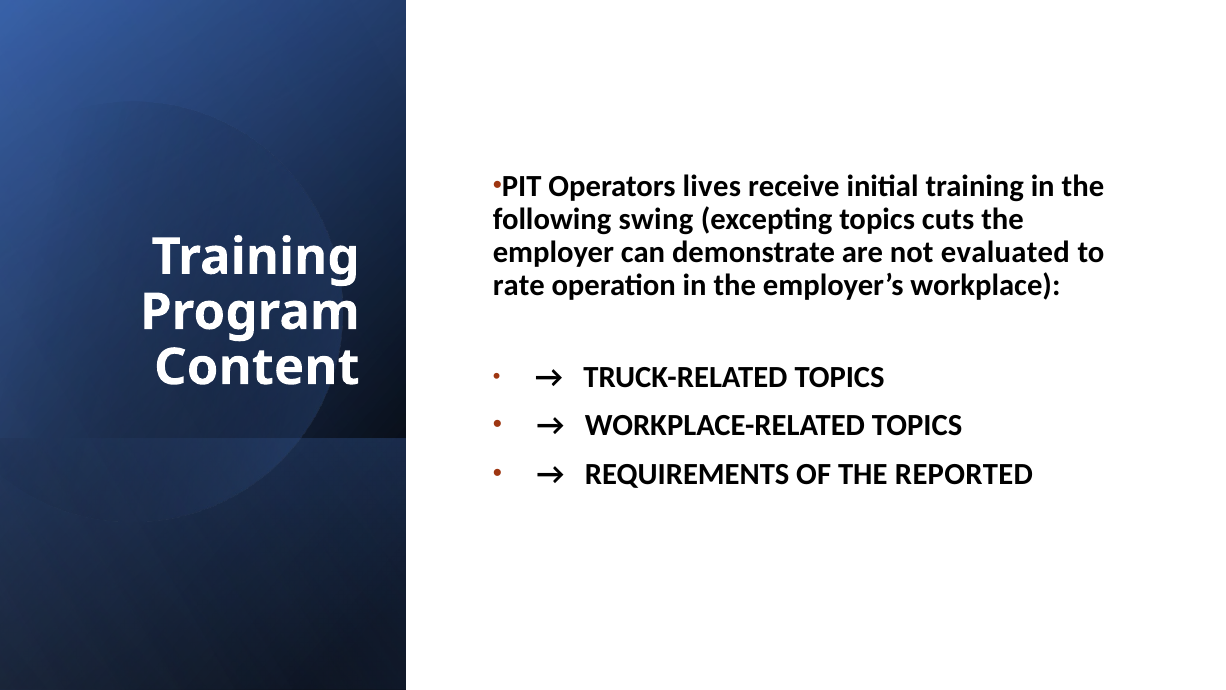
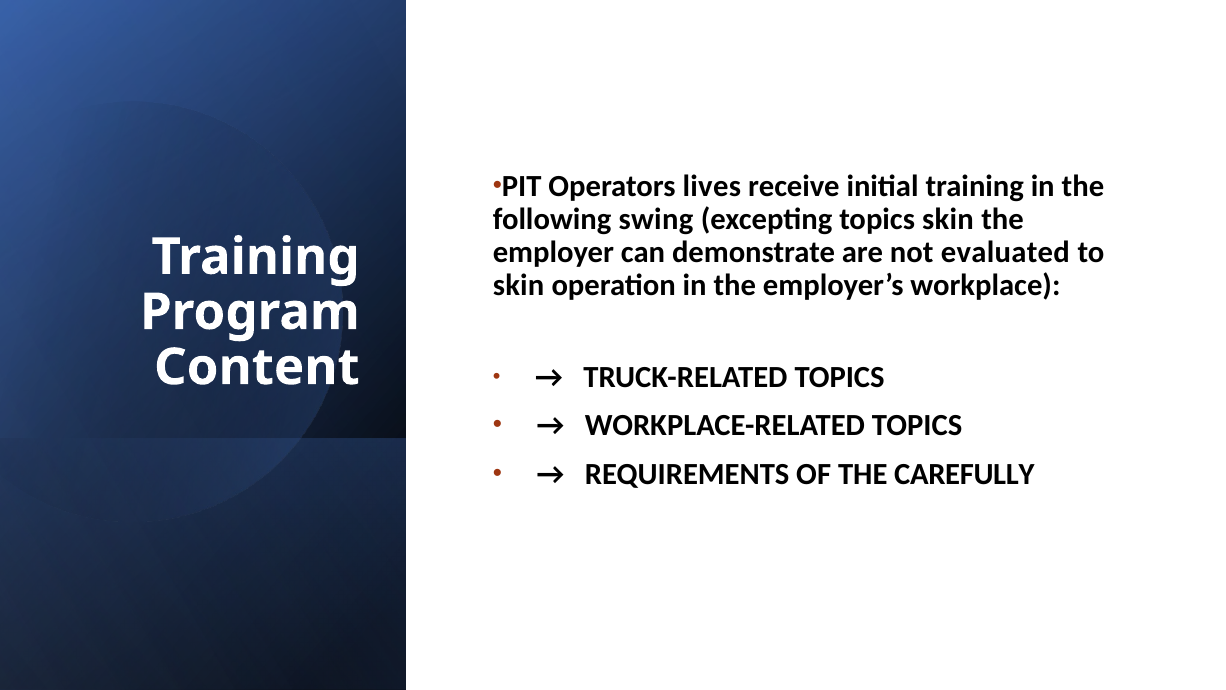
topics cuts: cuts -> skin (948, 220)
rate: rate -> skin (519, 286)
REPORTED: REPORTED -> CAREFULLY (964, 474)
